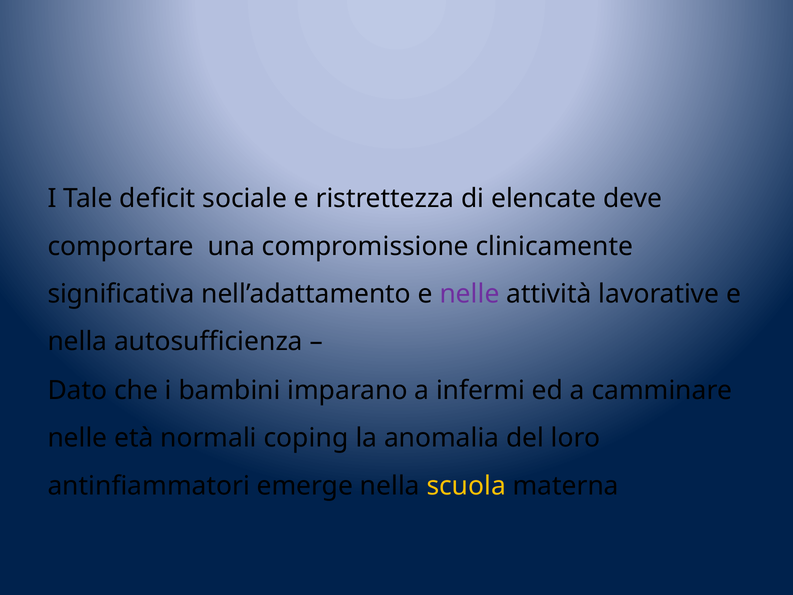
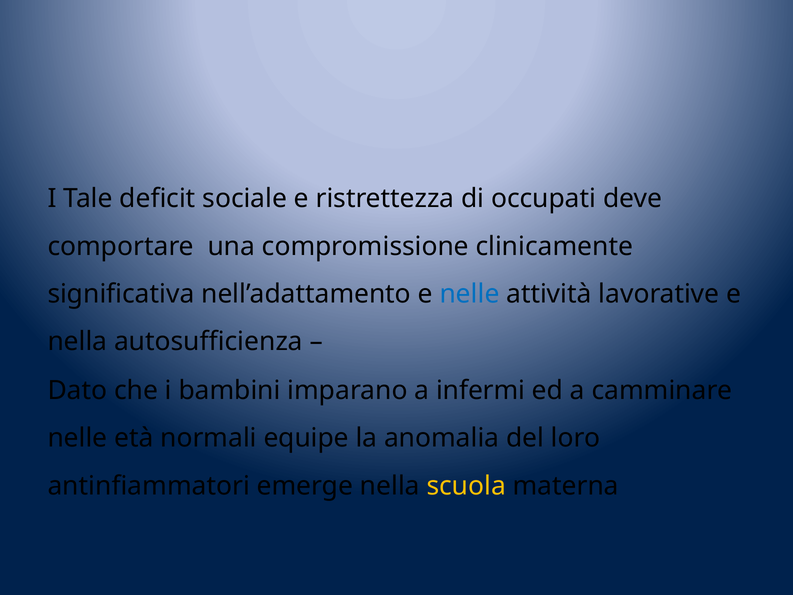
elencate: elencate -> occupati (544, 199)
nelle colour: purple -> blue (470, 294)
coping: coping -> equipe (306, 438)
